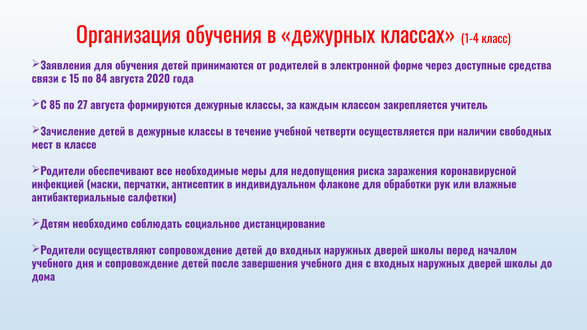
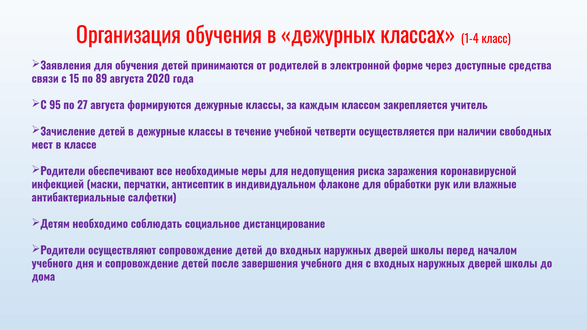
84: 84 -> 89 (101, 79)
85: 85 -> 95 (55, 105)
